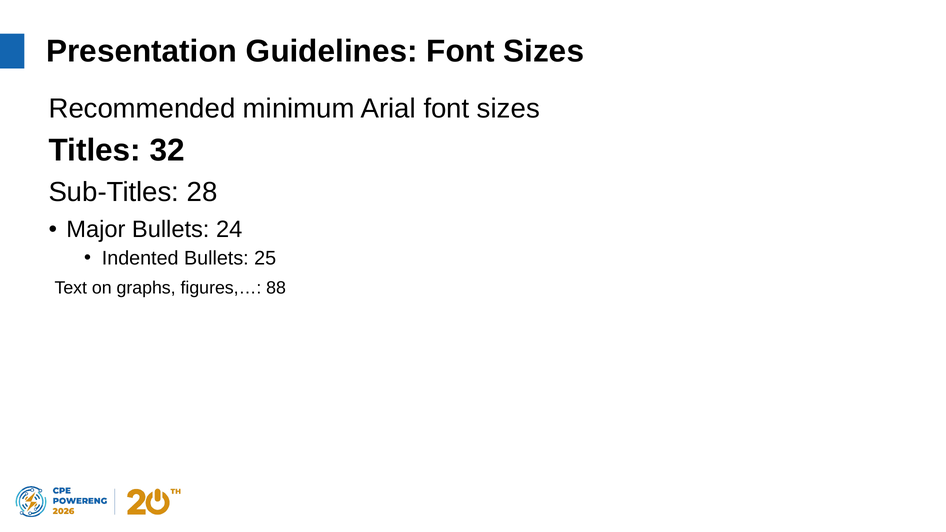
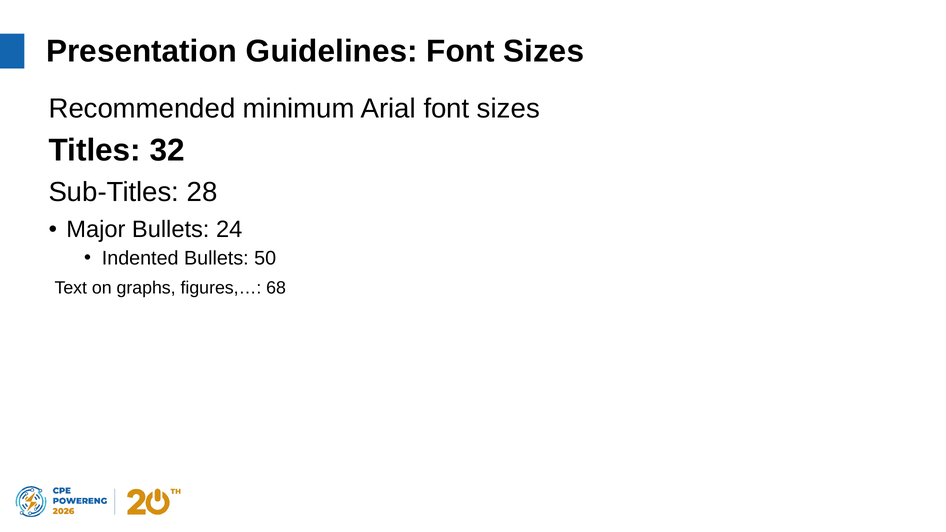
25: 25 -> 50 (265, 258)
88: 88 -> 68 (276, 288)
